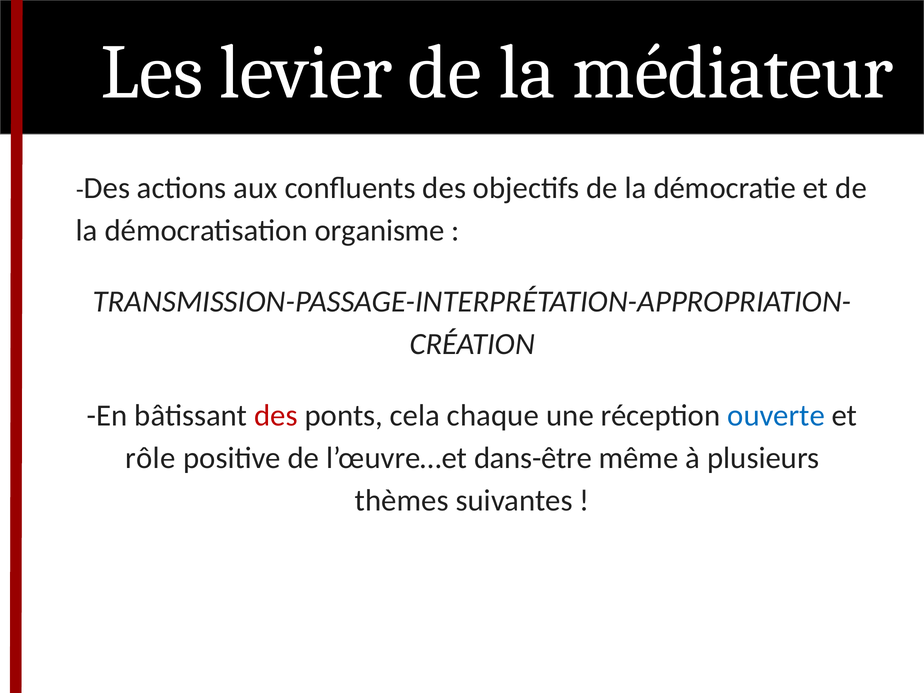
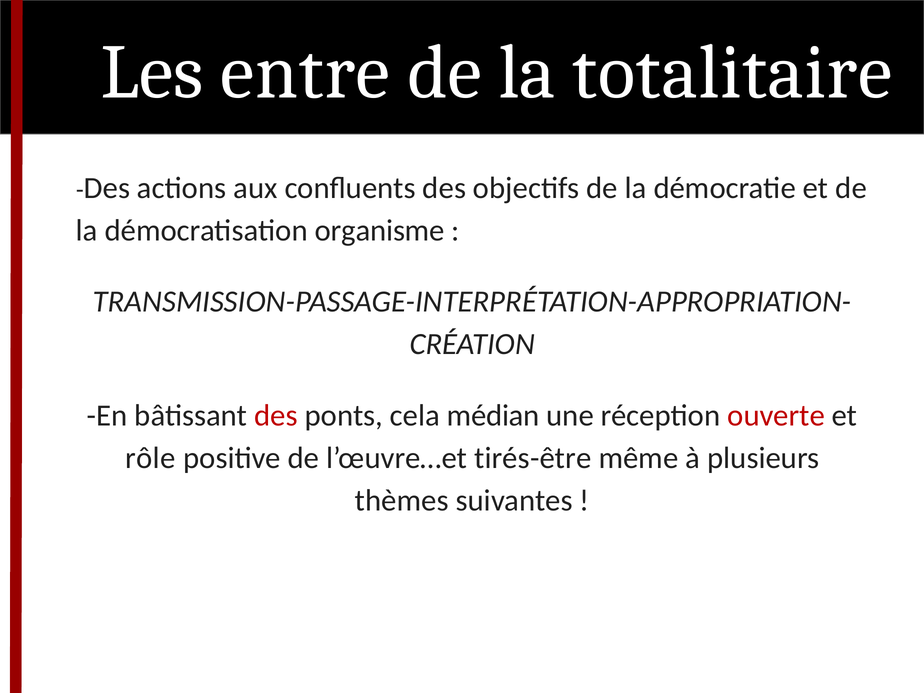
levier: levier -> entre (305, 72)
médiateur: médiateur -> totalitaire (732, 72)
chaque: chaque -> médian (493, 415)
ouverte colour: blue -> red (776, 415)
dans-être: dans-être -> tirés-être (533, 458)
